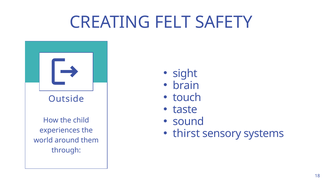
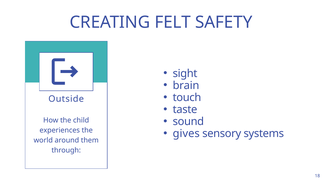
thirst: thirst -> gives (186, 134)
